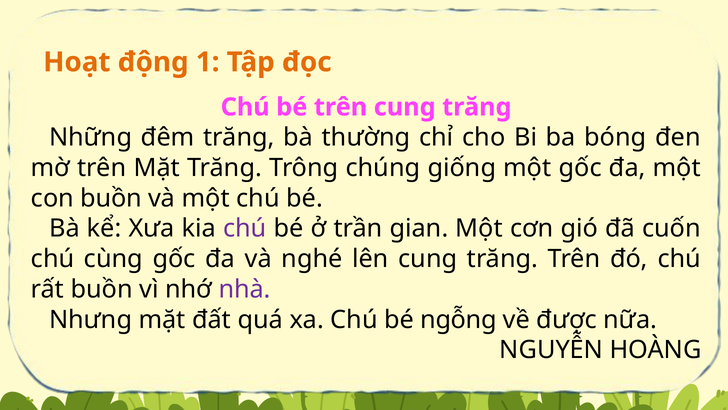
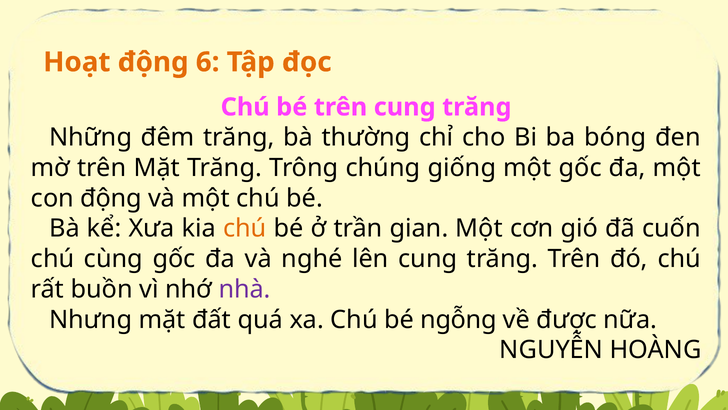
1: 1 -> 6 (208, 62)
con buồn: buồn -> động (111, 198)
chú colour: purple -> orange (245, 228)
